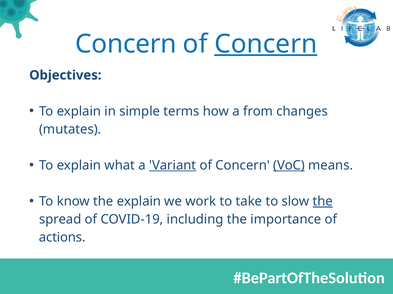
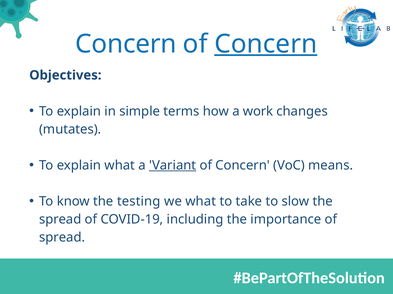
from: from -> work (258, 112)
VoC underline: present -> none (289, 166)
the explain: explain -> testing (139, 202)
we work: work -> what (201, 202)
the underline: present -> none (323, 202)
actions: actions -> spread (62, 238)
